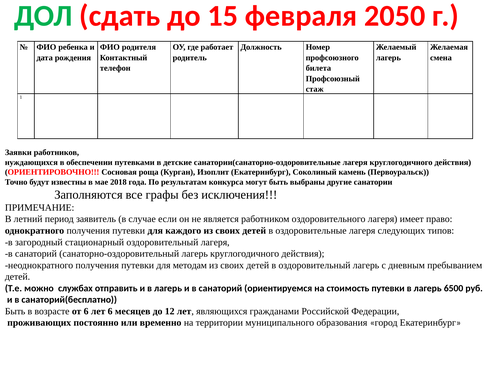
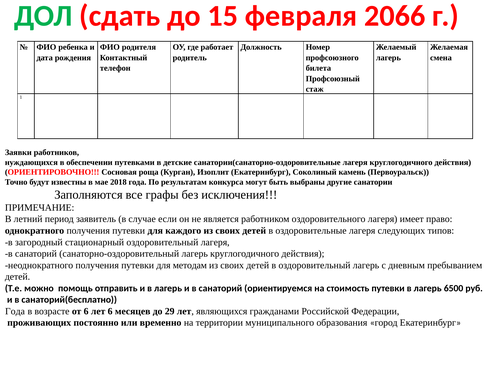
2050: 2050 -> 2066 (395, 16)
службах: службах -> помощь (75, 289)
Быть: Быть -> Года (15, 312)
12: 12 -> 29 (170, 312)
